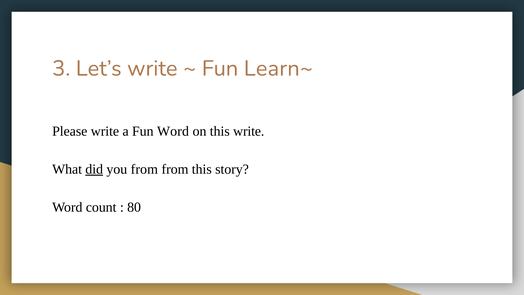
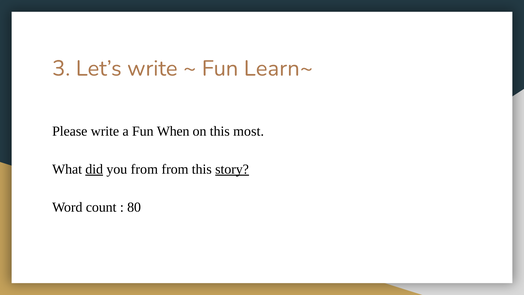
Fun Word: Word -> When (173, 131)
this write: write -> most (249, 131)
story underline: none -> present (232, 169)
